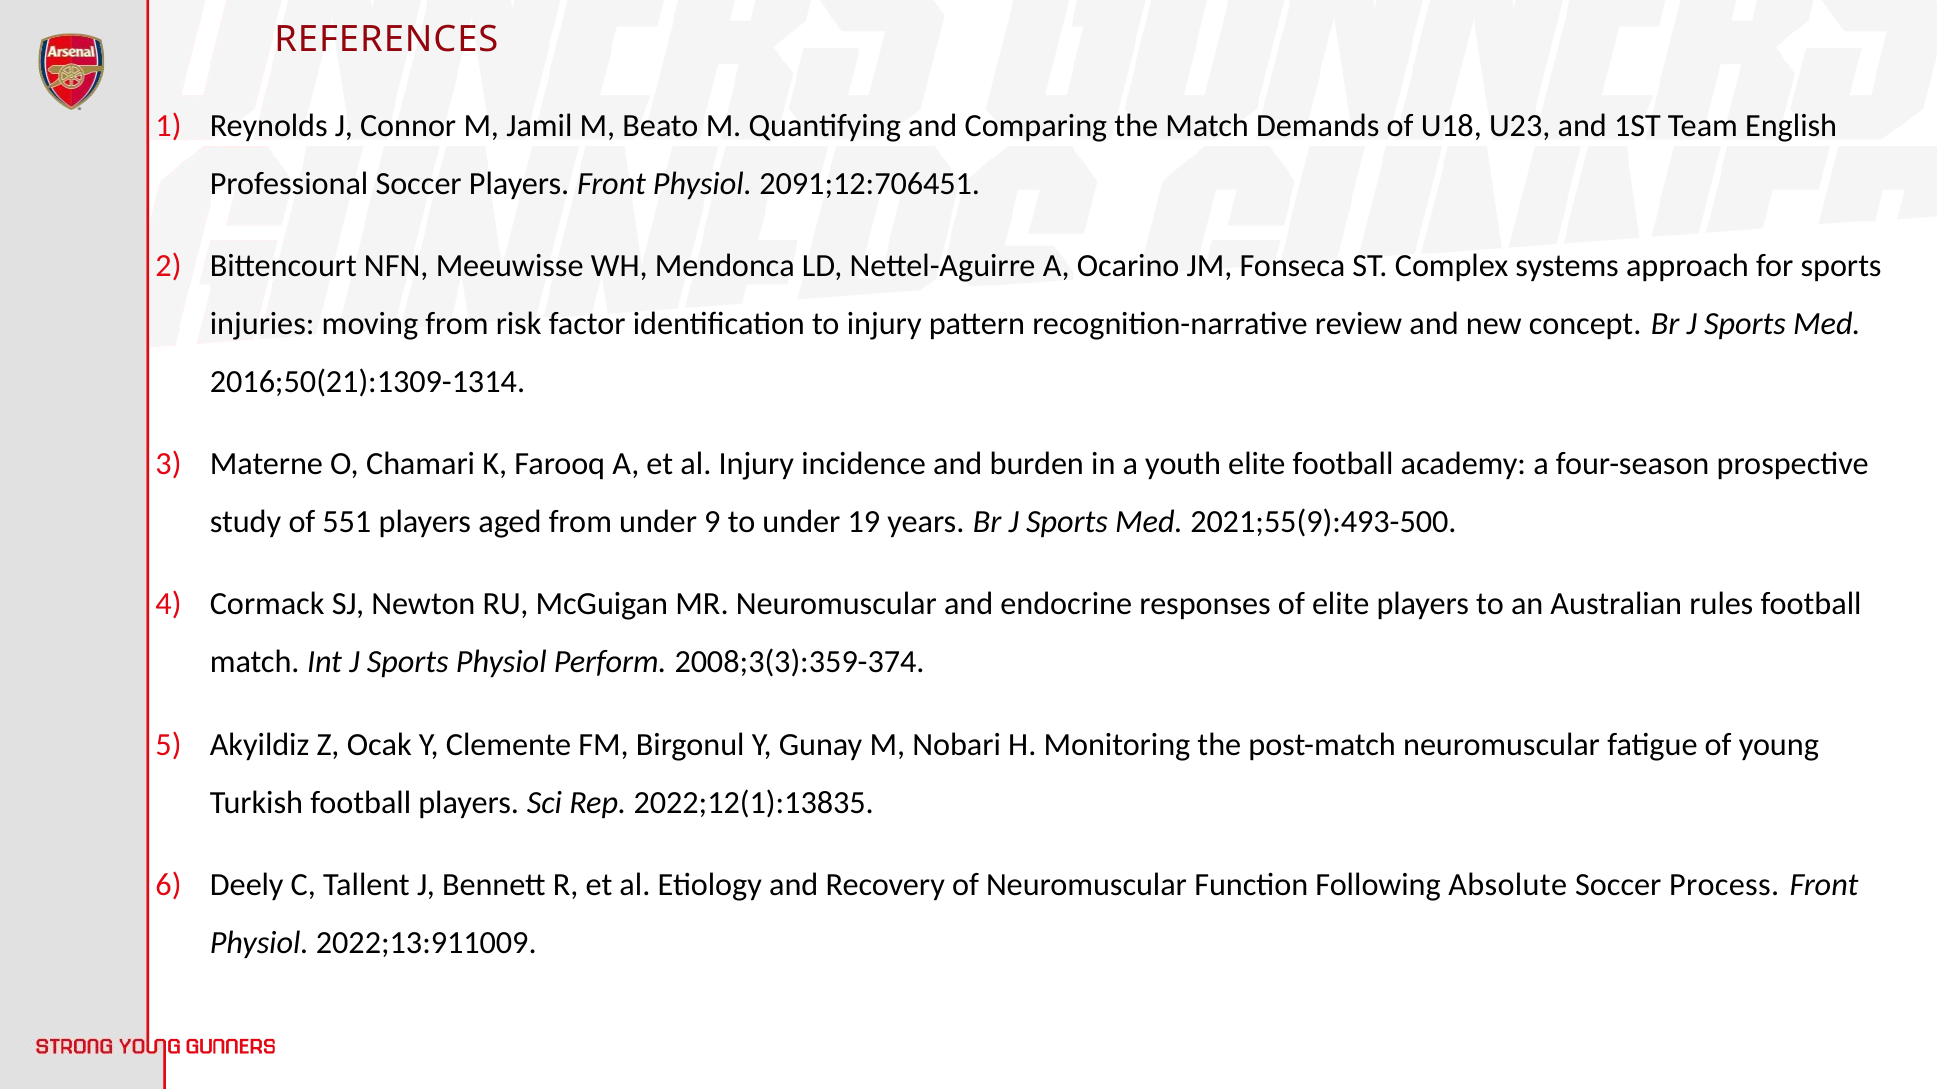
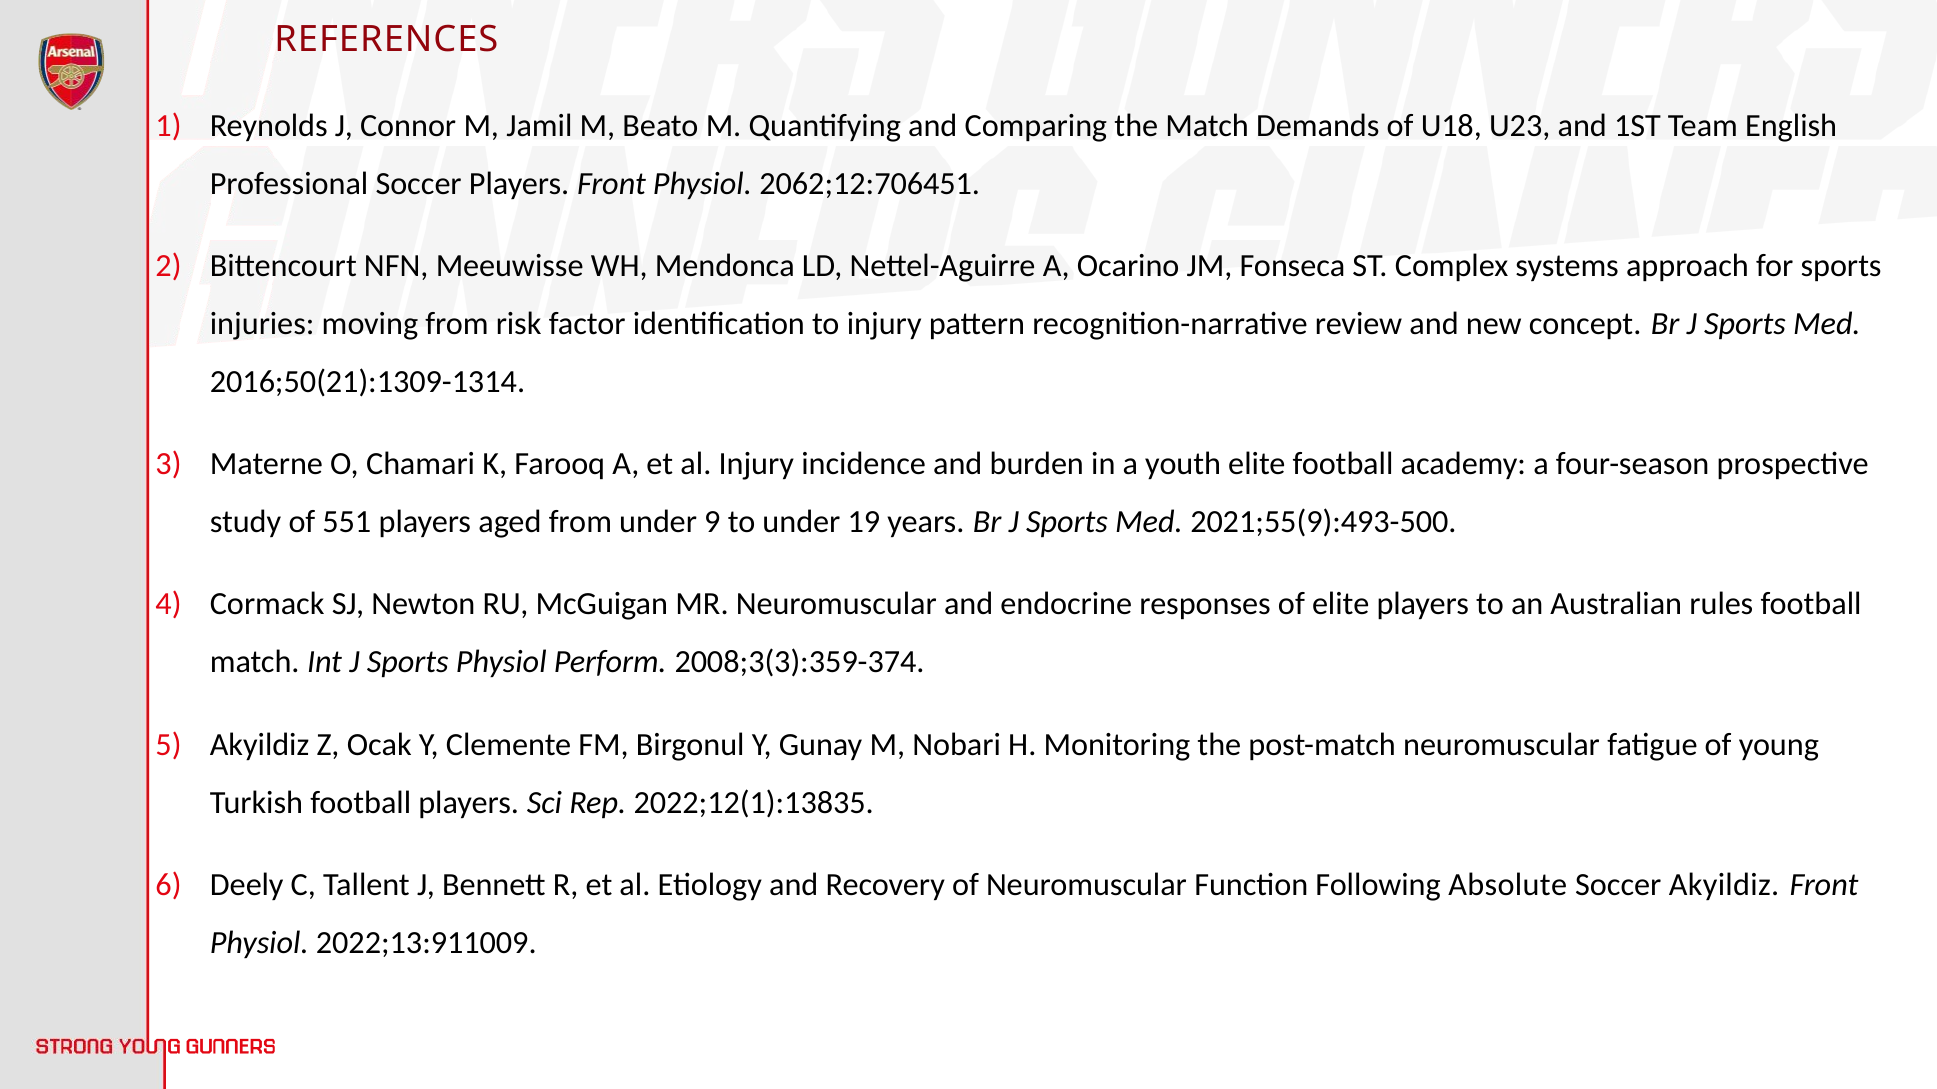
2091;12:706451: 2091;12:706451 -> 2062;12:706451 (870, 184)
Soccer Process: Process -> Akyildiz (1724, 885)
